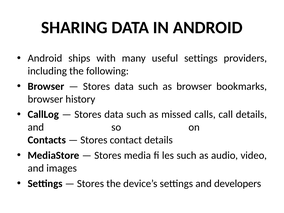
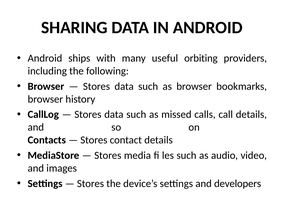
useful settings: settings -> orbiting (201, 58)
